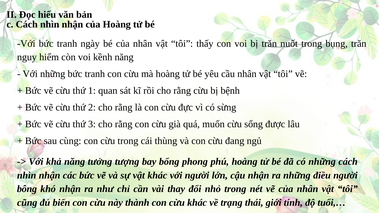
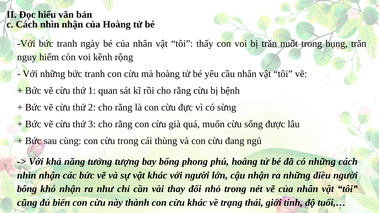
kềnh năng: năng -> rộng (124, 57)
